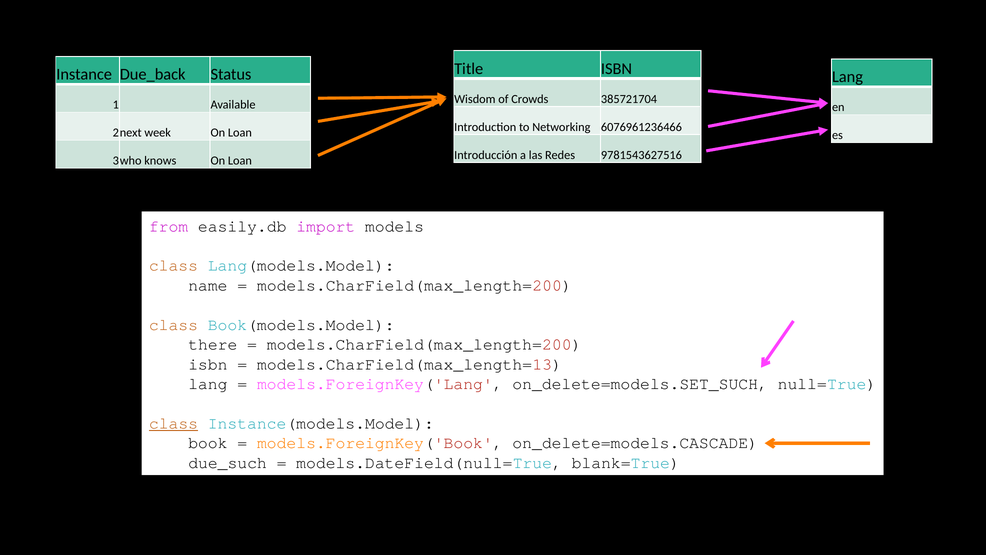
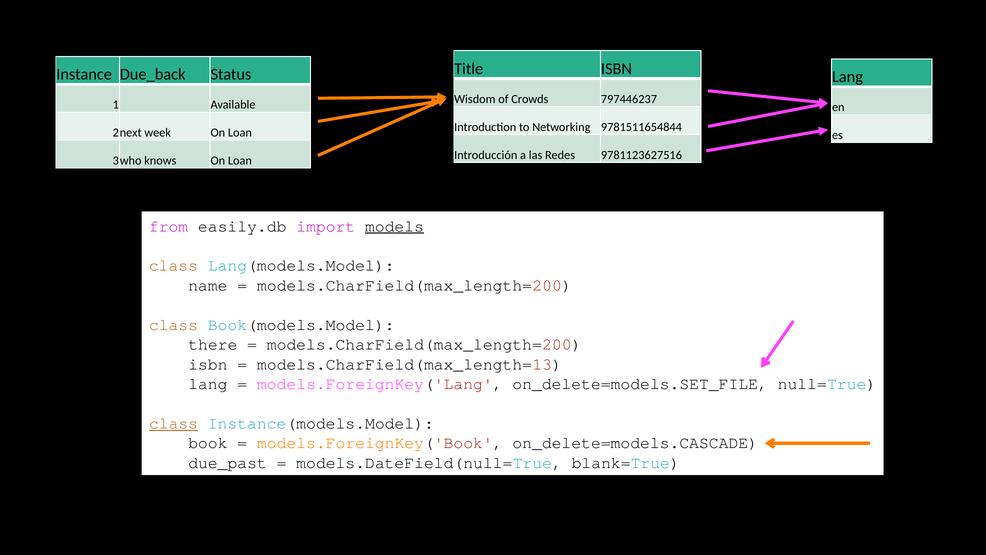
385721704: 385721704 -> 797446237 (629, 99)
6076961236466: 6076961236466 -> 9781511654844 (641, 127)
9781543627516: 9781543627516 -> 9781123627516 (641, 155)
models underline: none -> present (395, 226)
on_delete=models.SET_SUCH: on_delete=models.SET_SUCH -> on_delete=models.SET_FILE (640, 384)
due_such: due_such -> due_past (228, 462)
